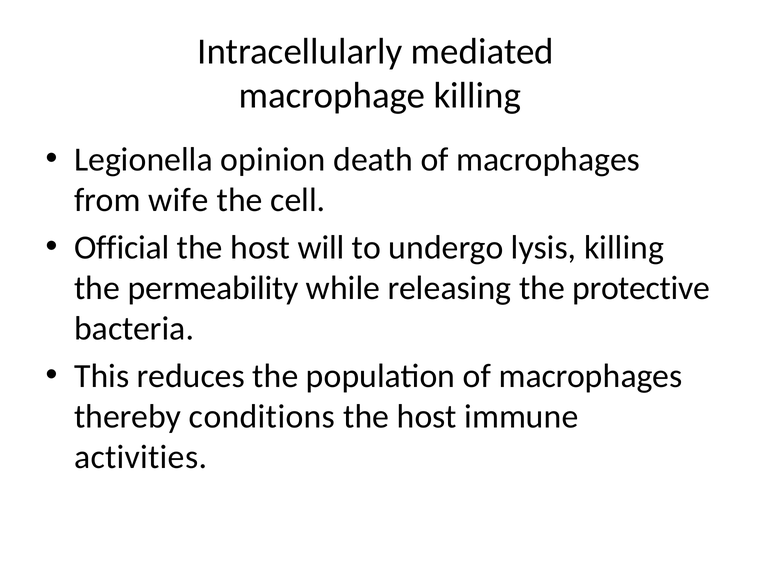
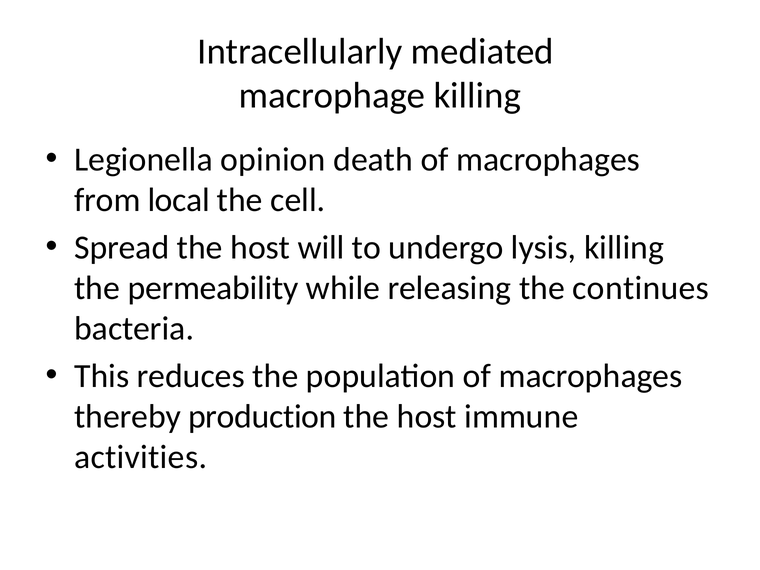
wife: wife -> local (179, 200)
Official: Official -> Spread (122, 247)
protective: protective -> continues (641, 288)
conditions: conditions -> production (262, 416)
